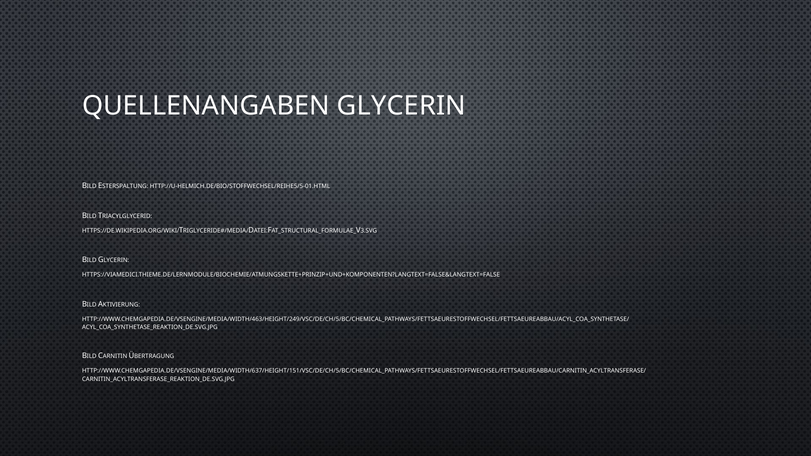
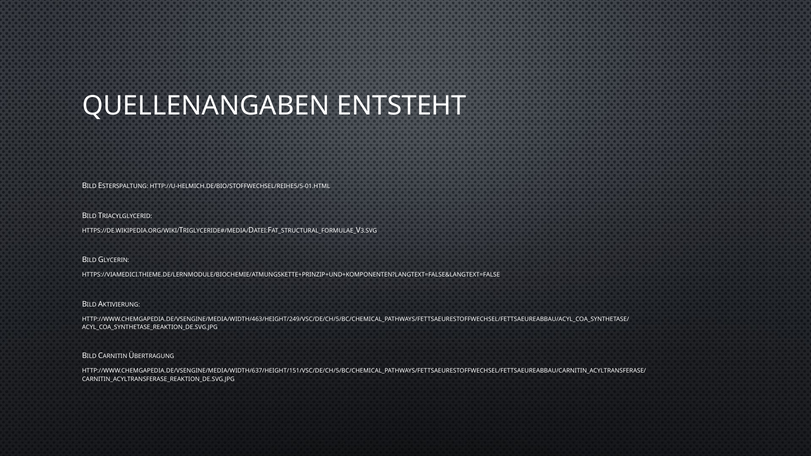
QUELLENANGABEN GLYCERIN: GLYCERIN -> ENTSTEHT (402, 106)
